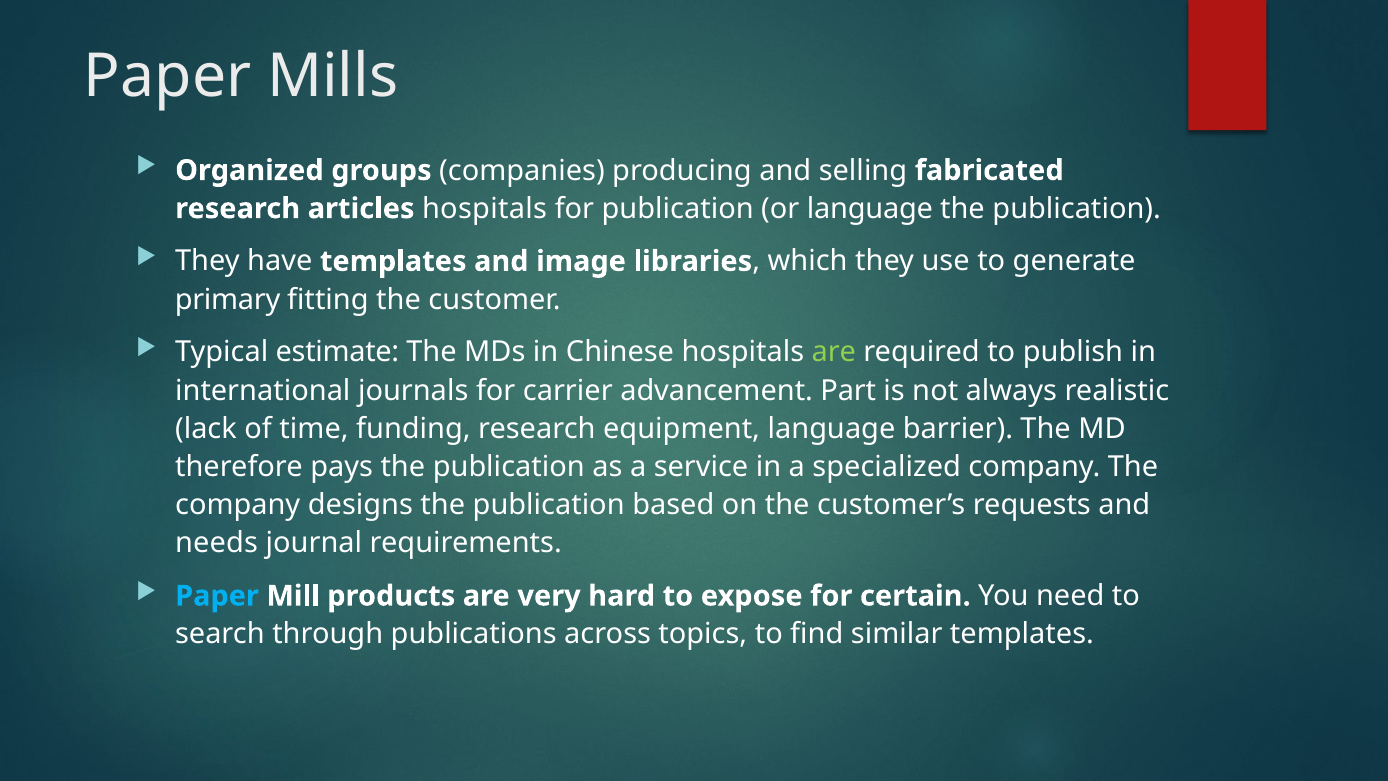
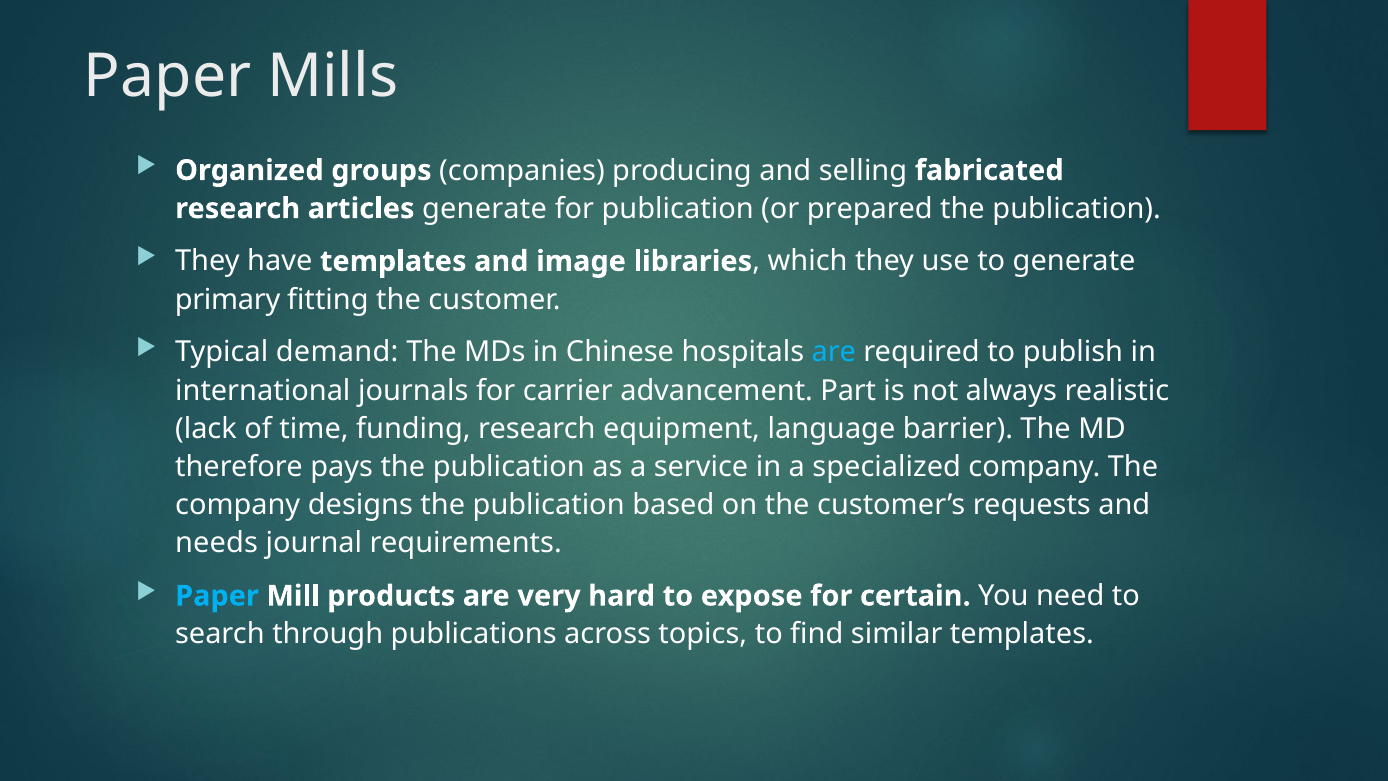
articles hospitals: hospitals -> generate (485, 209)
or language: language -> prepared (870, 209)
estimate: estimate -> demand (337, 352)
are colour: light green -> light blue (834, 352)
